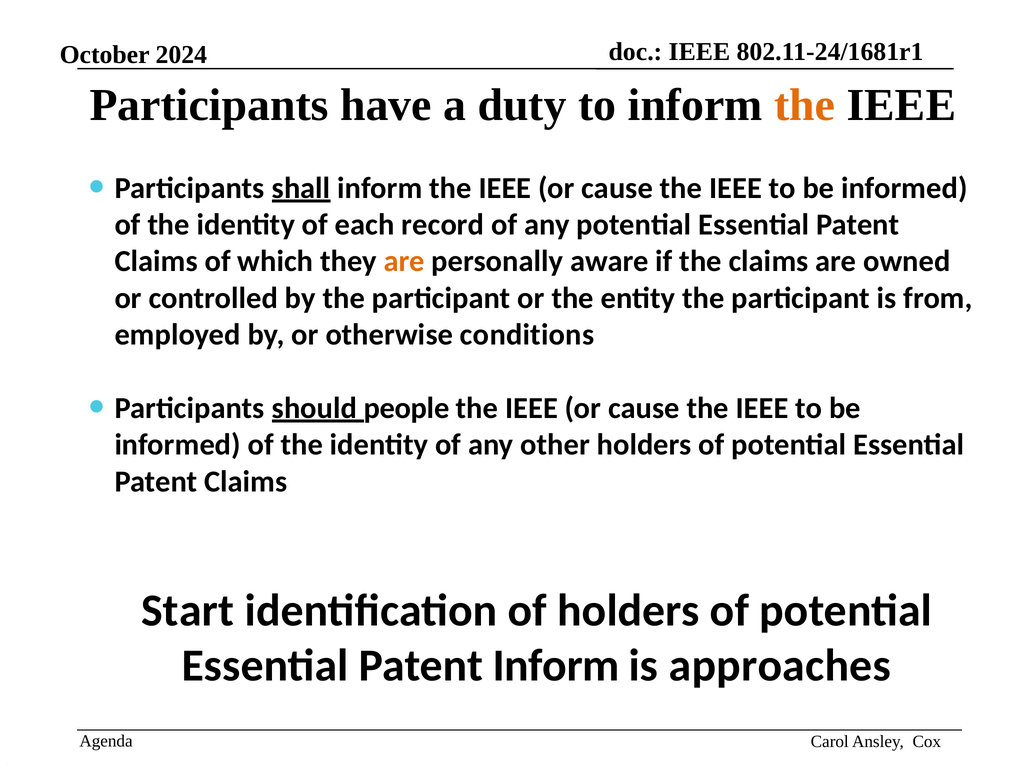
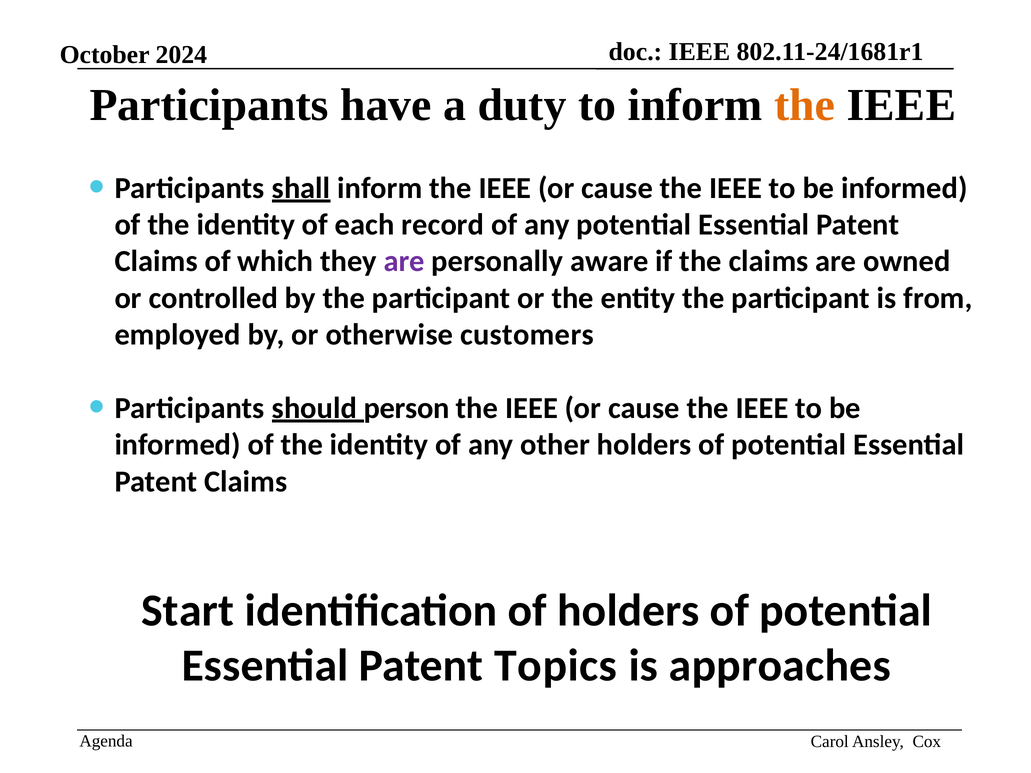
are colour: orange -> purple (404, 261)
conditions: conditions -> customers (527, 335)
people: people -> person (407, 408)
Patent Inform: Inform -> Topics (556, 666)
